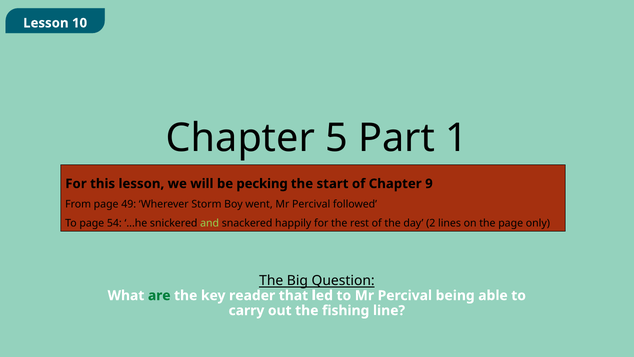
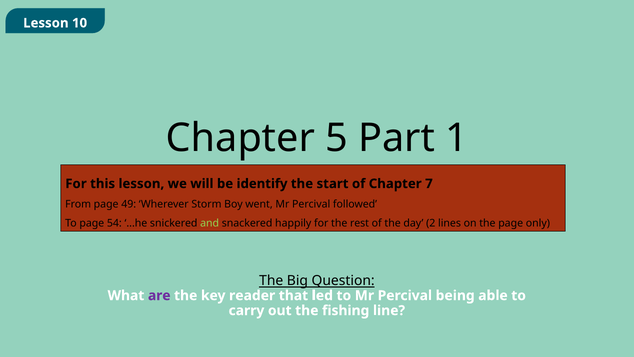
pecking: pecking -> identify (262, 184)
9: 9 -> 7 (429, 184)
are colour: green -> purple (159, 295)
